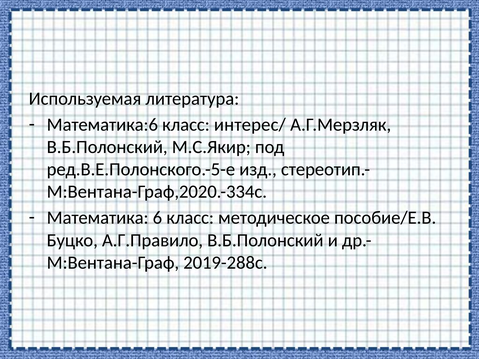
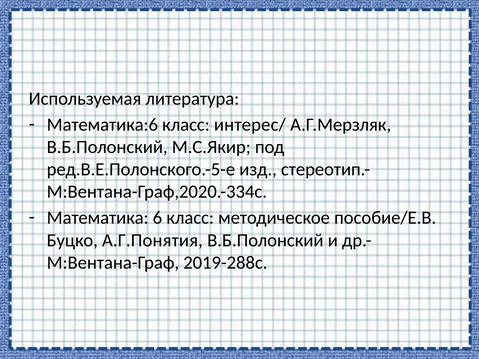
А.Г.Правило: А.Г.Правило -> А.Г.Понятия (152, 240)
